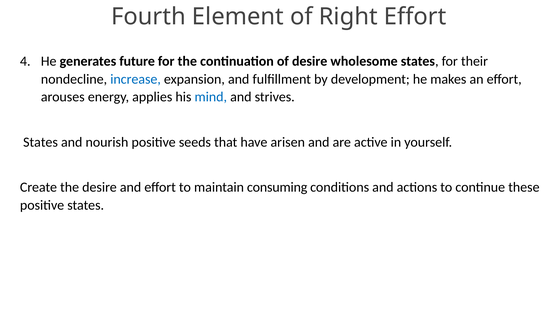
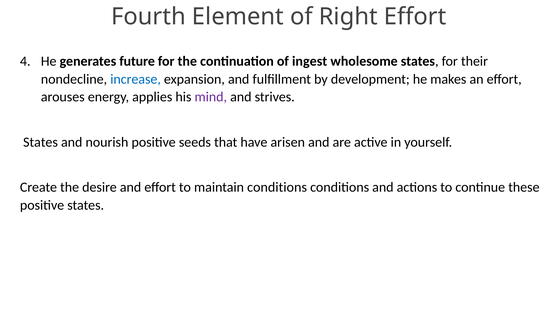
of desire: desire -> ingest (310, 61)
mind colour: blue -> purple (211, 97)
maintain consuming: consuming -> conditions (277, 187)
